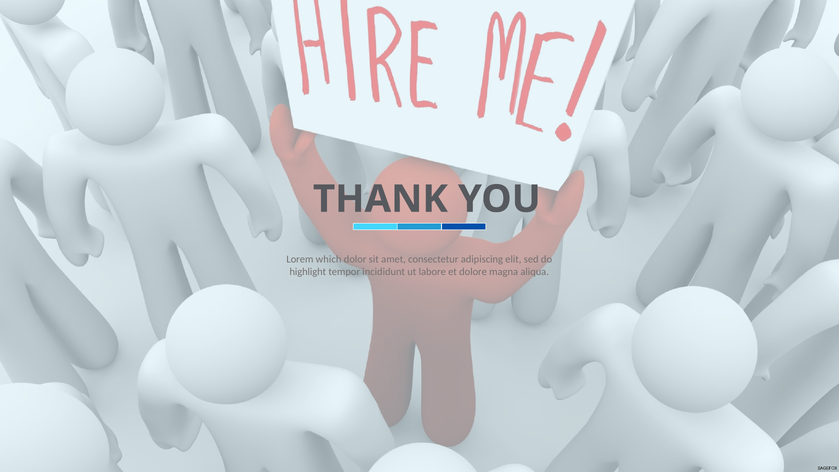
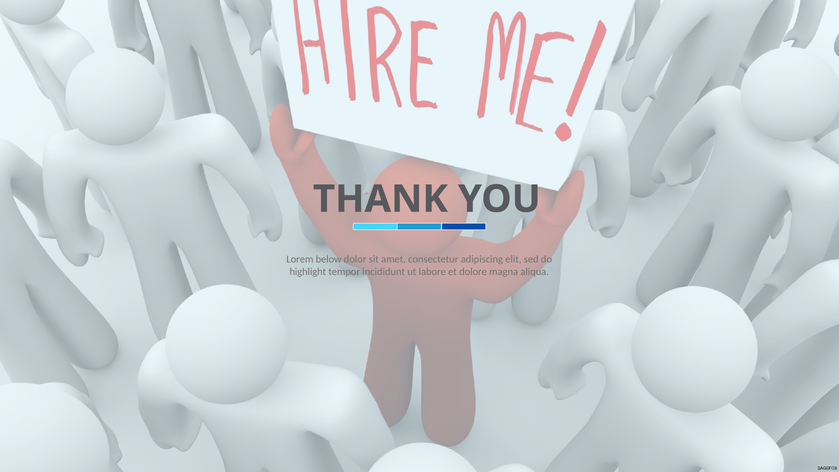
which: which -> below (329, 259)
